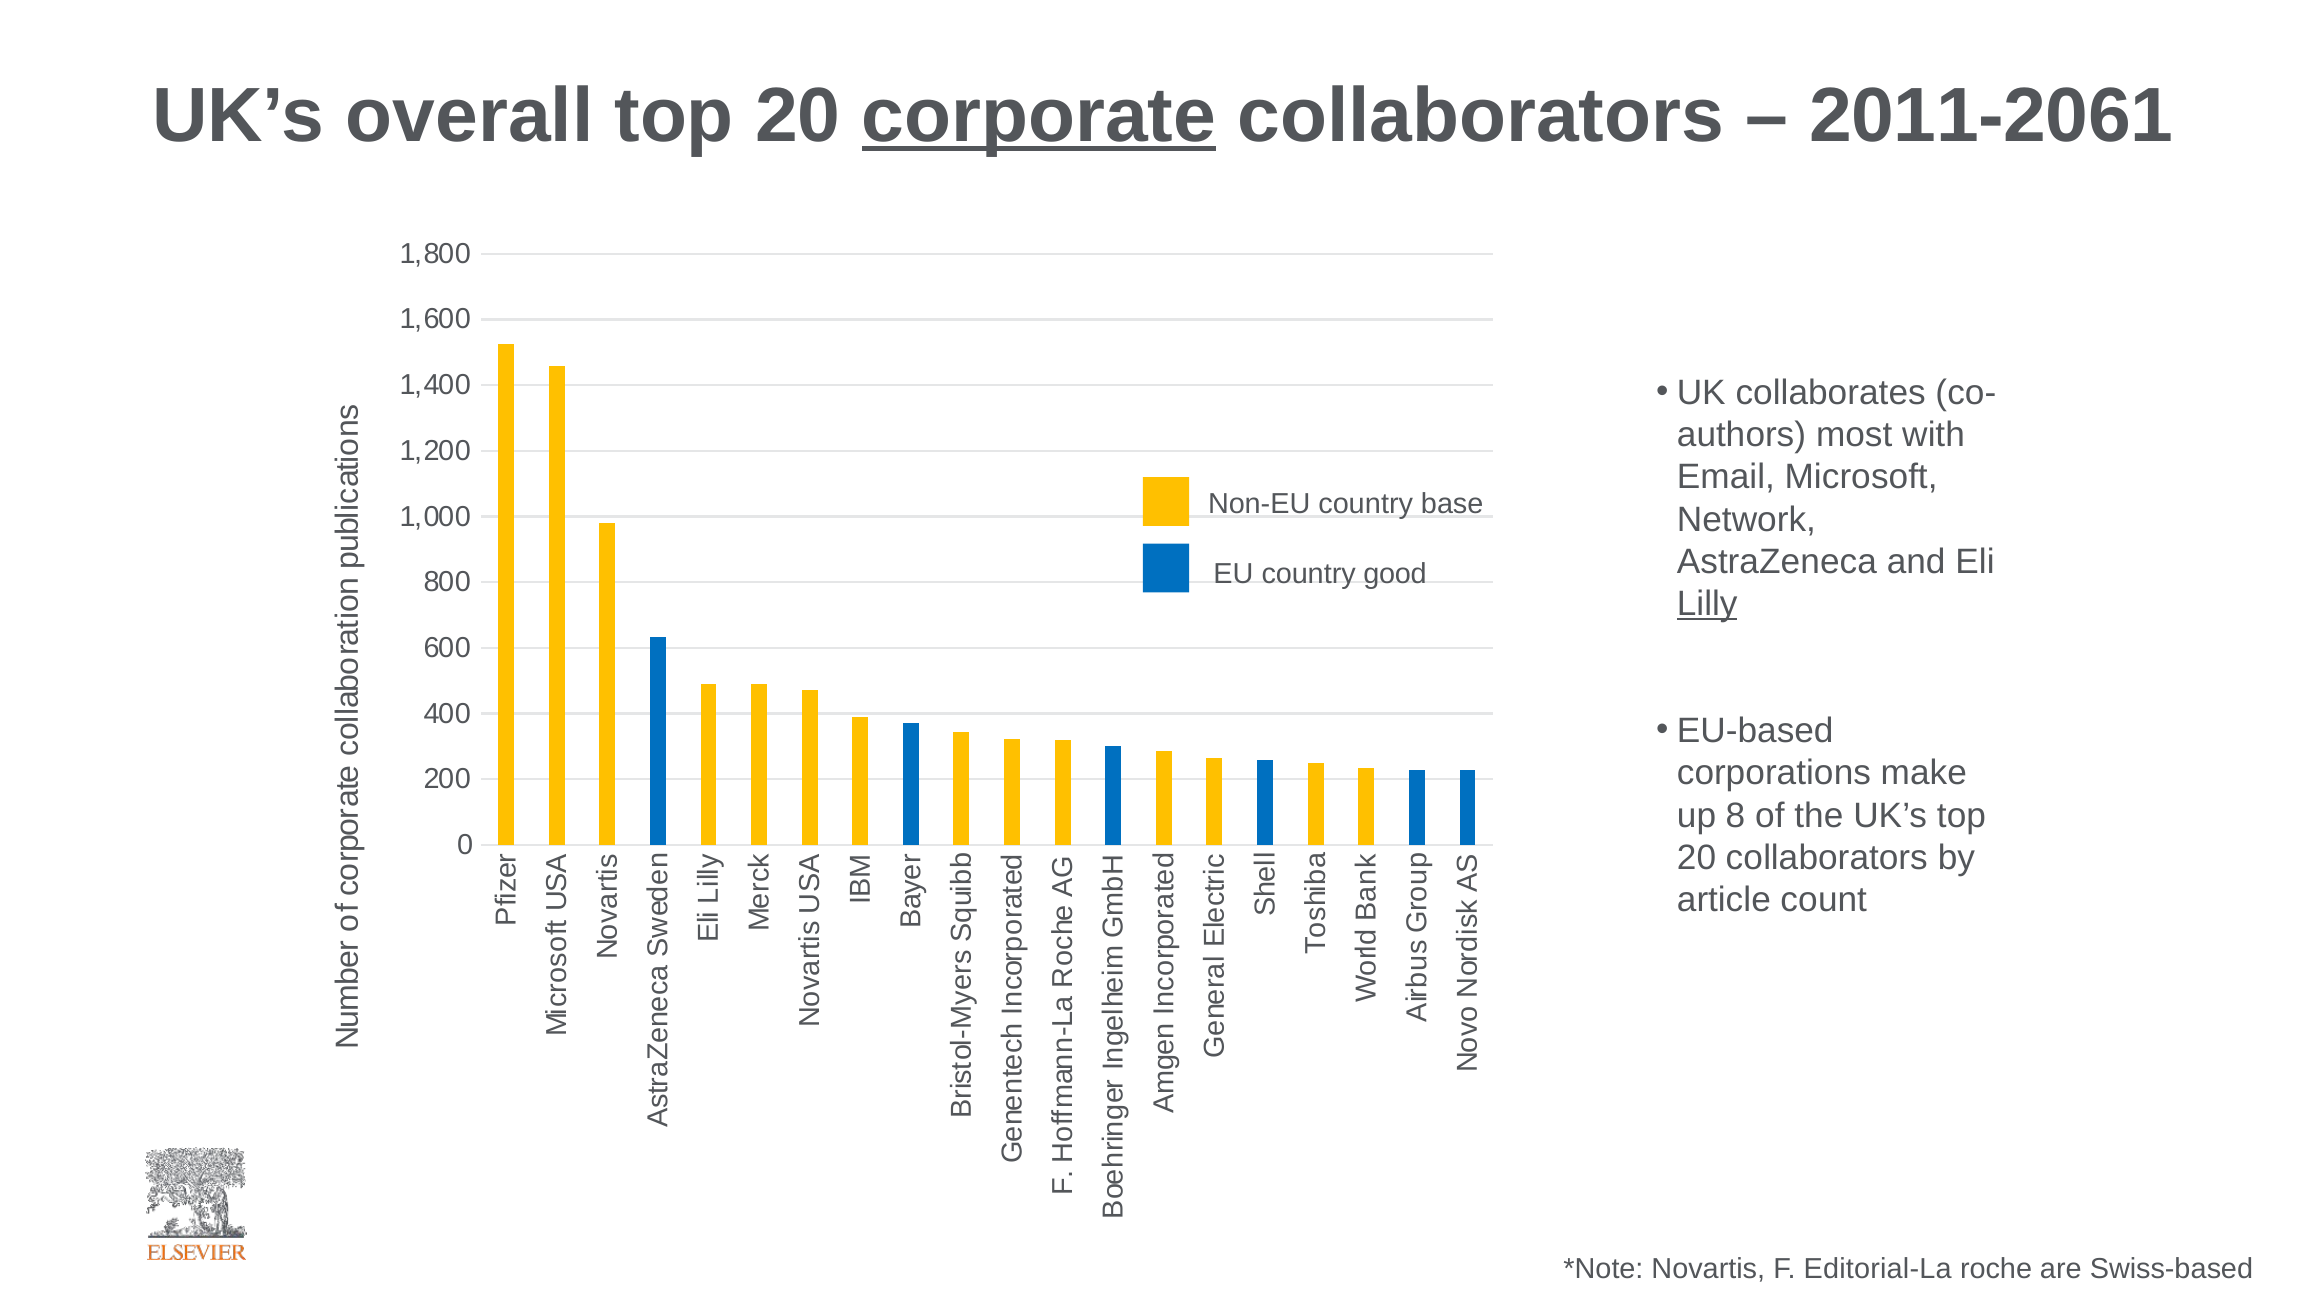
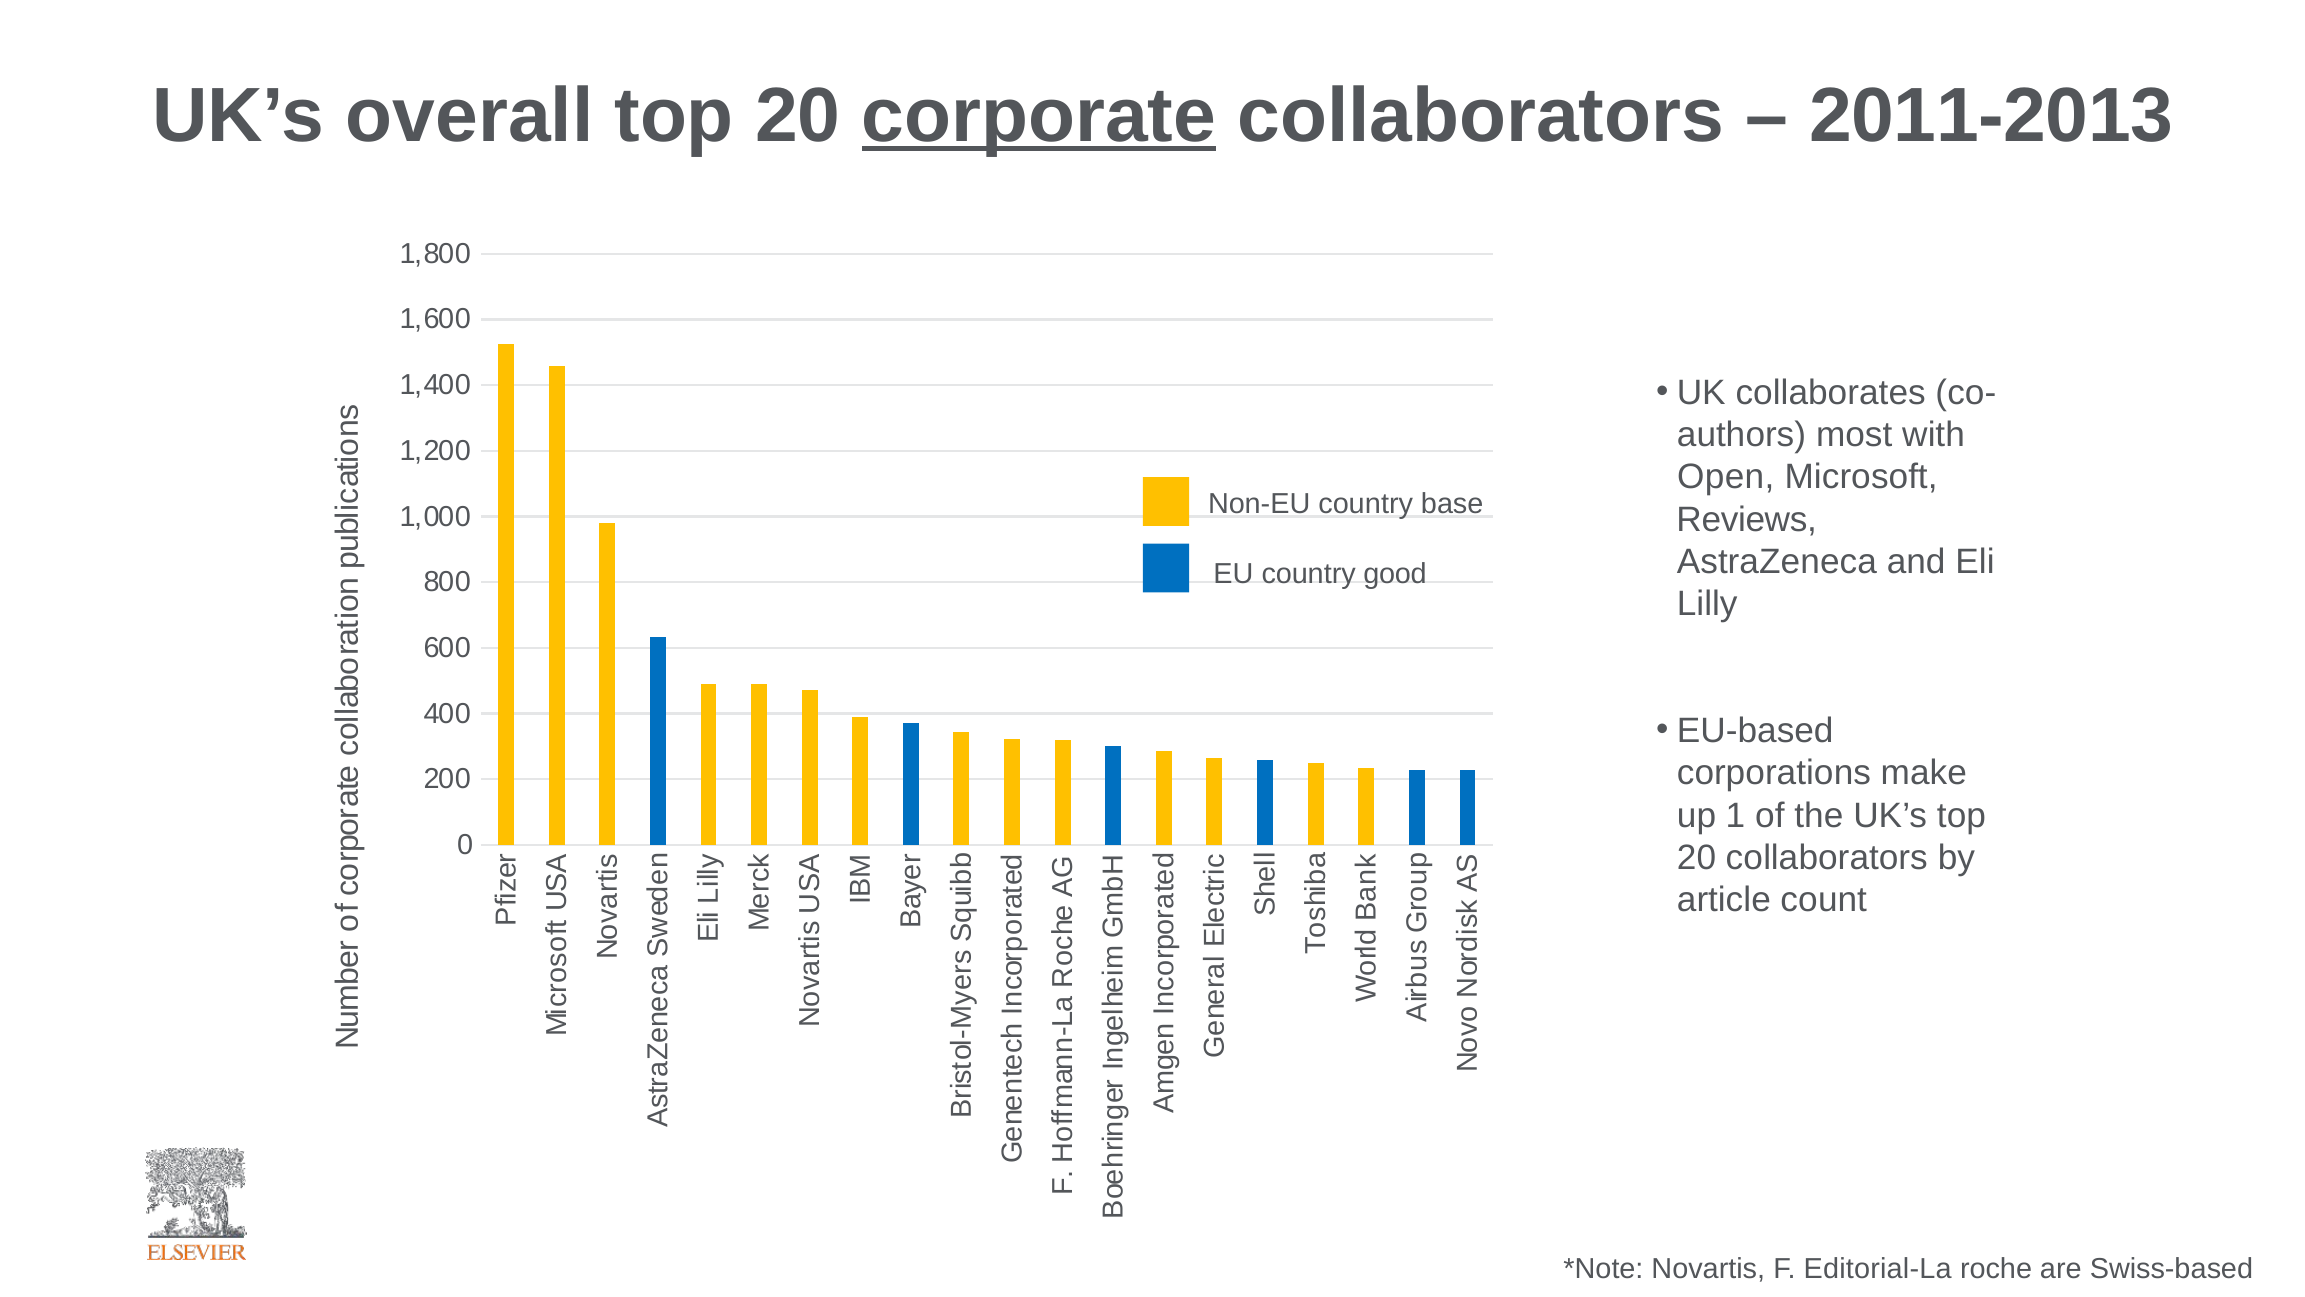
2011-2061: 2011-2061 -> 2011-2013 (1991, 116)
Email: Email -> Open (1726, 477)
Network: Network -> Reviews (1747, 519)
Lilly underline: present -> none (1707, 604)
8: 8 -> 1 (1735, 815)
